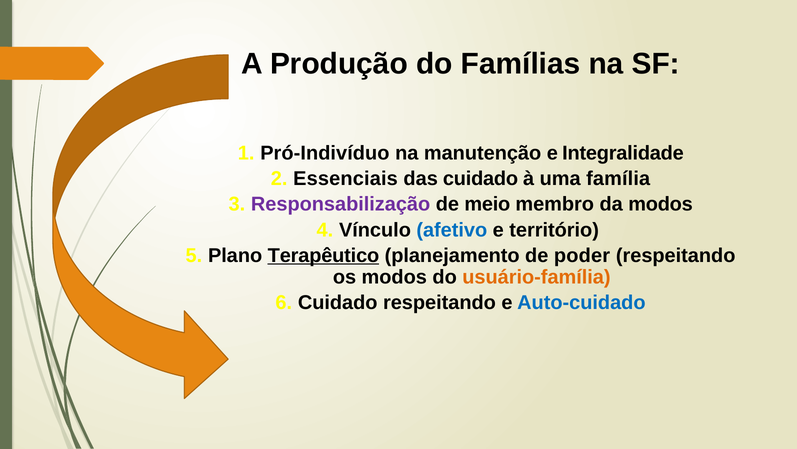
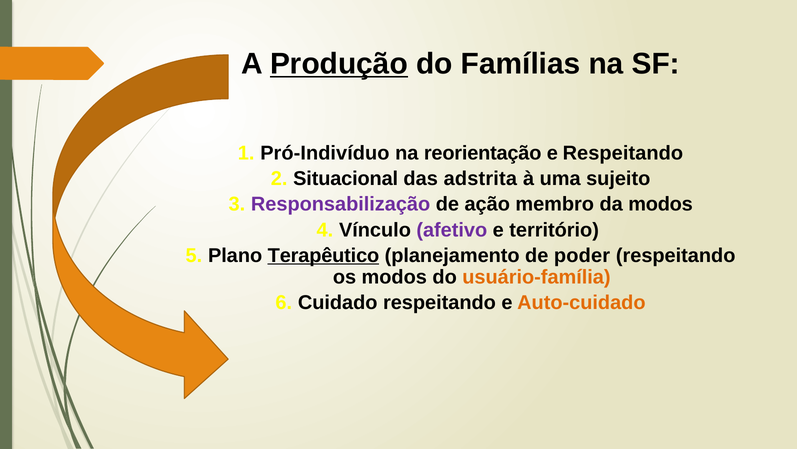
Produção underline: none -> present (339, 64)
manutenção: manutenção -> reorientação (483, 153)
e Integralidade: Integralidade -> Respeitando (623, 153)
Essenciais: Essenciais -> Situacional (346, 179)
das cuidado: cuidado -> adstrita (480, 179)
família: família -> sujeito (618, 179)
meio: meio -> ação (487, 204)
afetivo colour: blue -> purple (452, 230)
Auto-cuidado colour: blue -> orange (581, 302)
